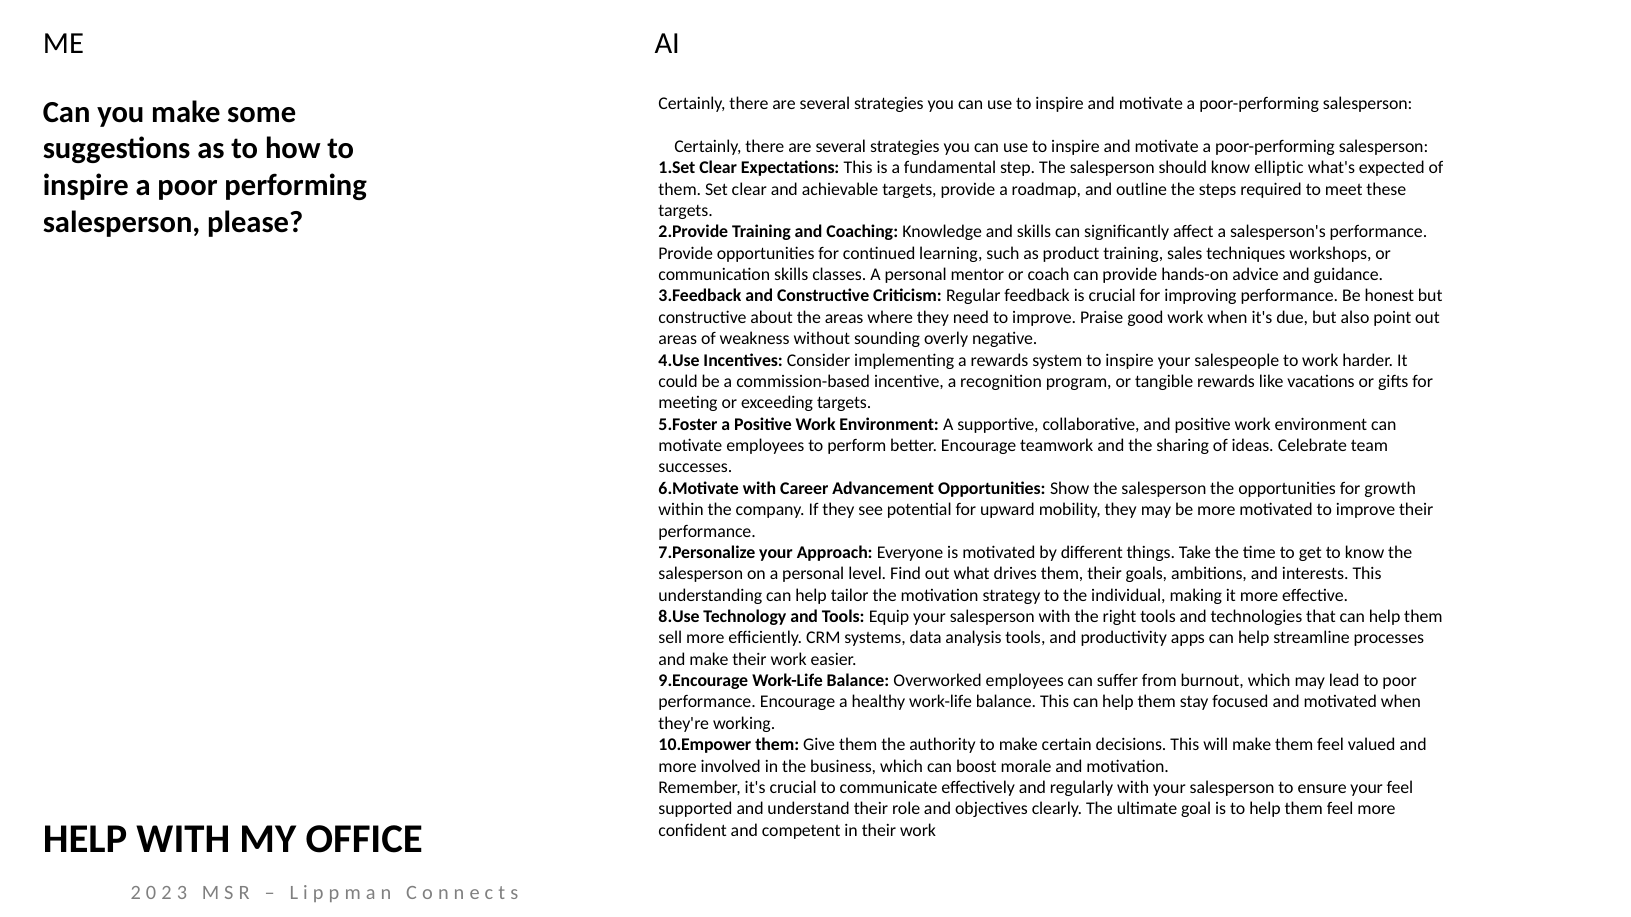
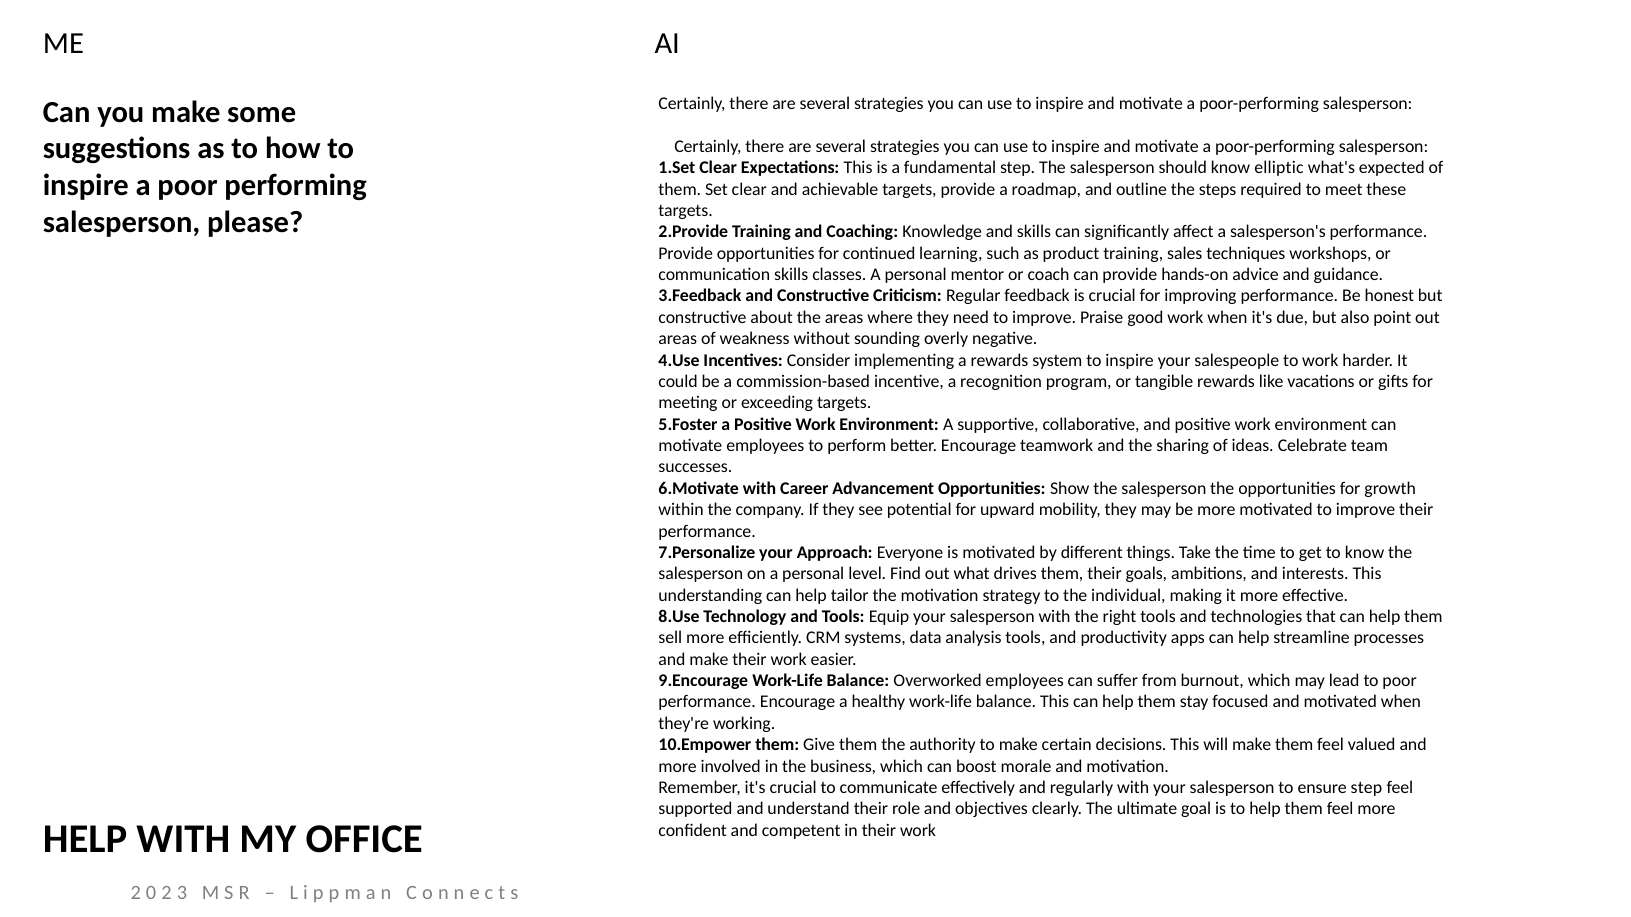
ensure your: your -> step (1366, 788)
